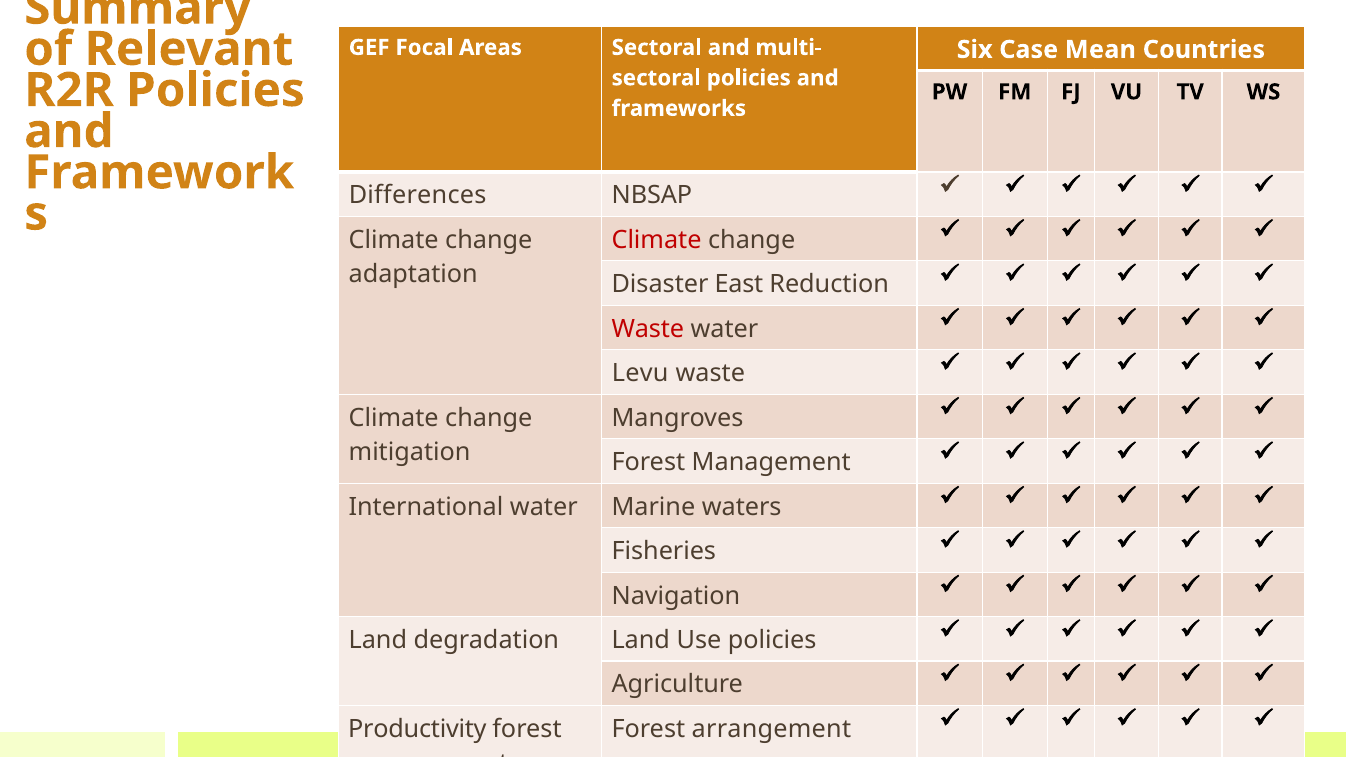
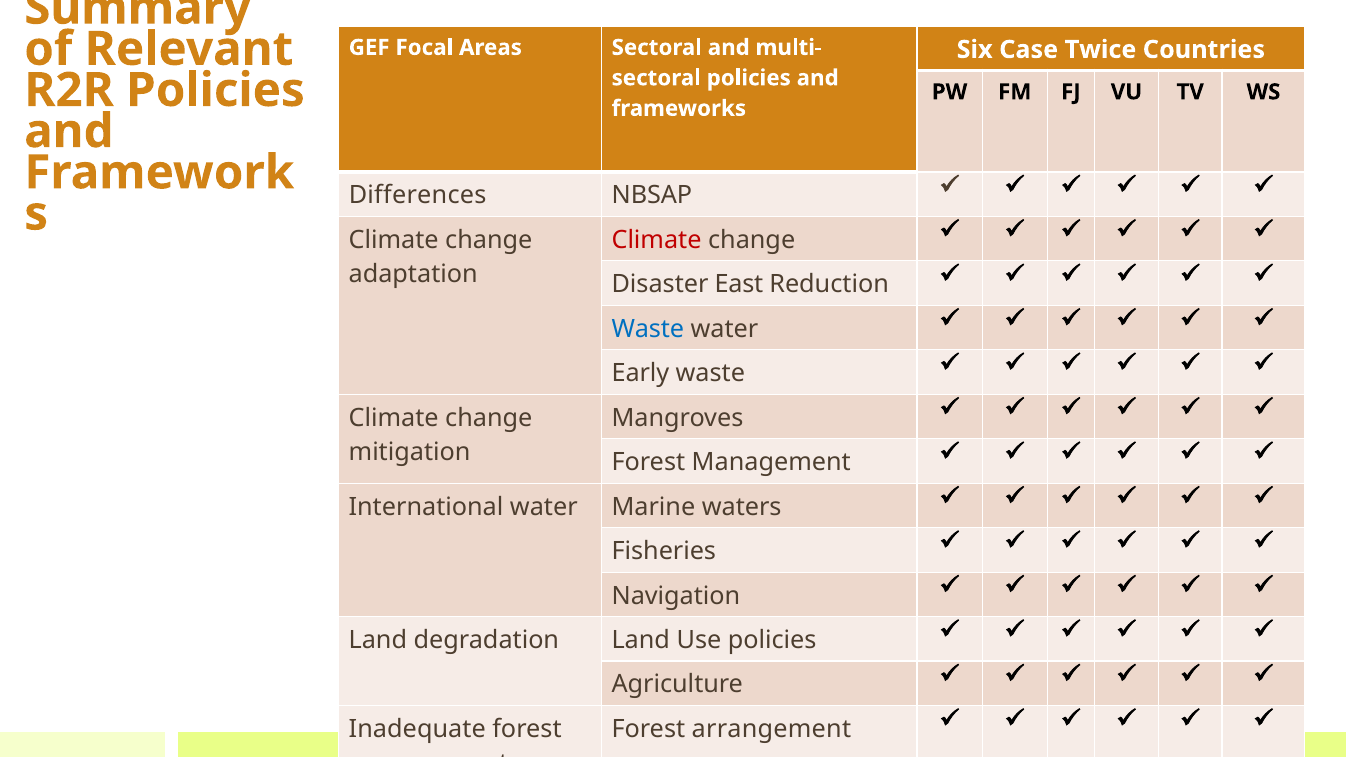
Mean: Mean -> Twice (1101, 50)
Waste colour: red -> blue (648, 329)
Levu: Levu -> Early (640, 373)
Productivity: Productivity -> Inadequate (417, 729)
